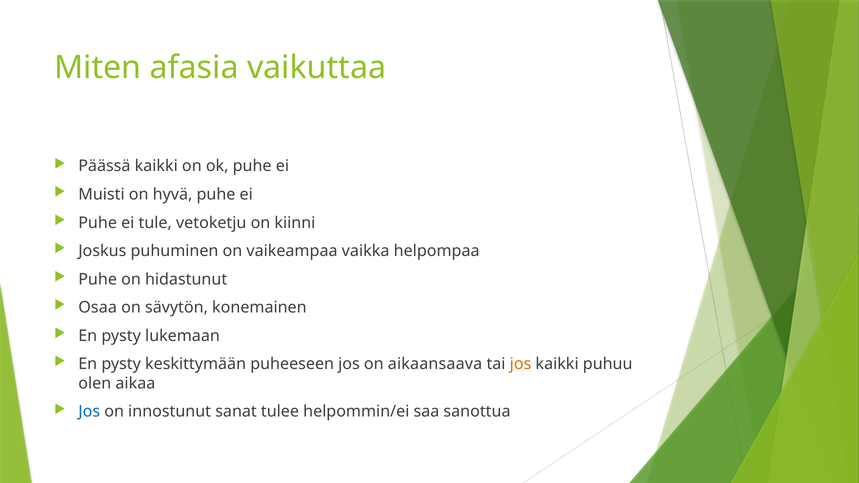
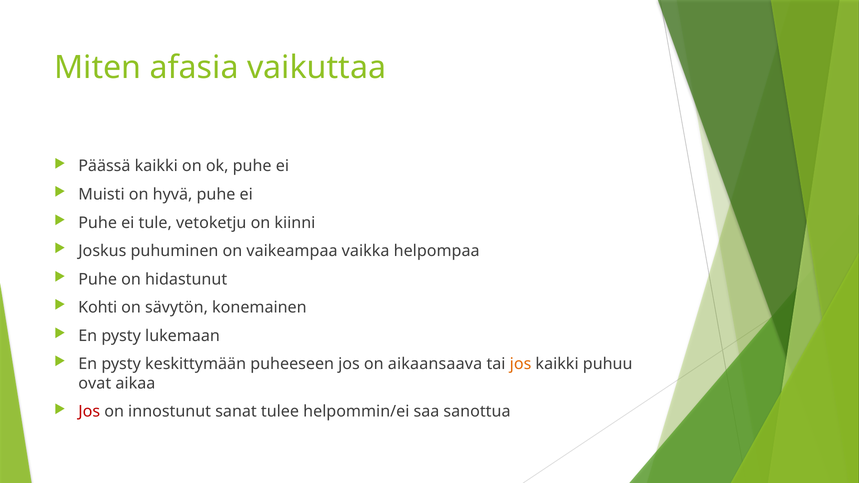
Osaa: Osaa -> Kohti (98, 308)
olen: olen -> ovat (95, 384)
Jos colour: blue -> red (89, 412)
